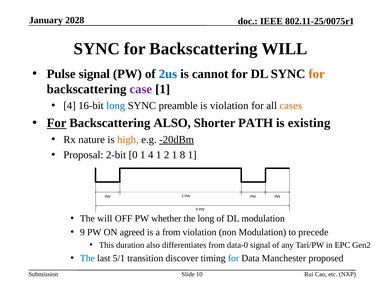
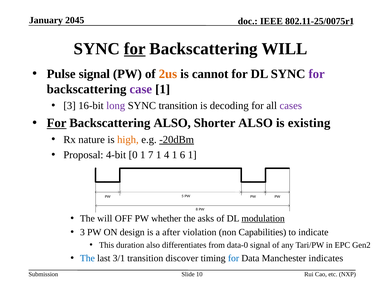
2028: 2028 -> 2045 (75, 20)
for underline: none -> present (135, 49)
2us colour: blue -> orange (168, 74)
for colour: orange -> purple (317, 74)
4: 4 -> 3 (70, 106)
long colour: blue -> purple (116, 106)
SYNC preamble: preamble -> transition (178, 106)
is violation: violation -> decoding (229, 106)
cases colour: orange -> purple (291, 106)
Shorter PATH: PATH -> ALSO (256, 123)
2-bit: 2-bit -> 4-bit (116, 155)
1 4: 4 -> 7 (151, 155)
2: 2 -> 4 (167, 155)
1 8: 8 -> 6 (182, 155)
the long: long -> asks (206, 218)
modulation underline: none -> present (263, 218)
9: 9 -> 3 (82, 232)
agreed: agreed -> design (132, 232)
a from: from -> after (171, 232)
non Modulation: Modulation -> Capabilities (262, 232)
precede: precede -> indicate (313, 232)
5/1: 5/1 -> 3/1 (119, 258)
proposed: proposed -> indicates (326, 258)
